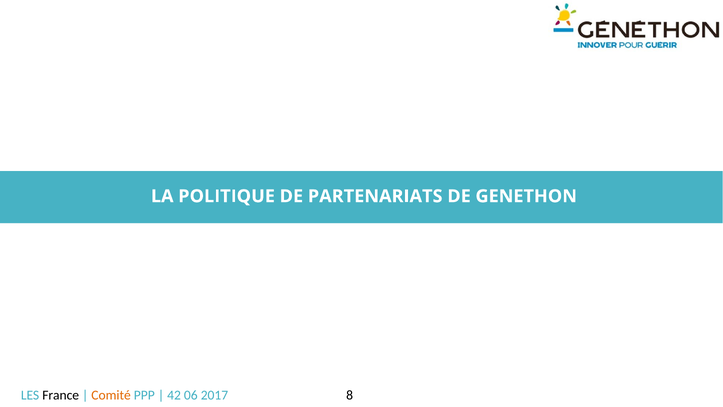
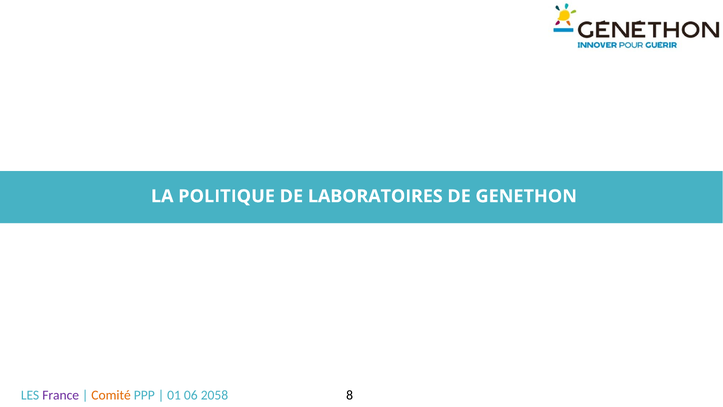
PARTENARIATS: PARTENARIATS -> LABORATOIRES (375, 196)
France colour: black -> purple (61, 395)
42: 42 -> 01 (174, 395)
2017: 2017 -> 2058 (214, 395)
